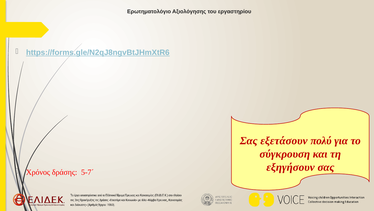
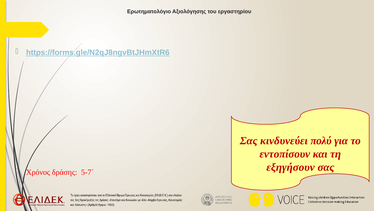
εξετάσουν: εξετάσουν -> κινδυνεύει (284, 140)
σύγκρουση: σύγκρουση -> εντοπίσουν (285, 154)
